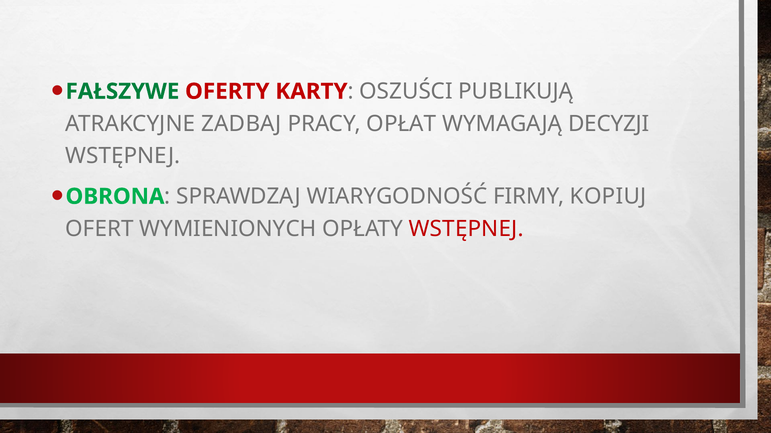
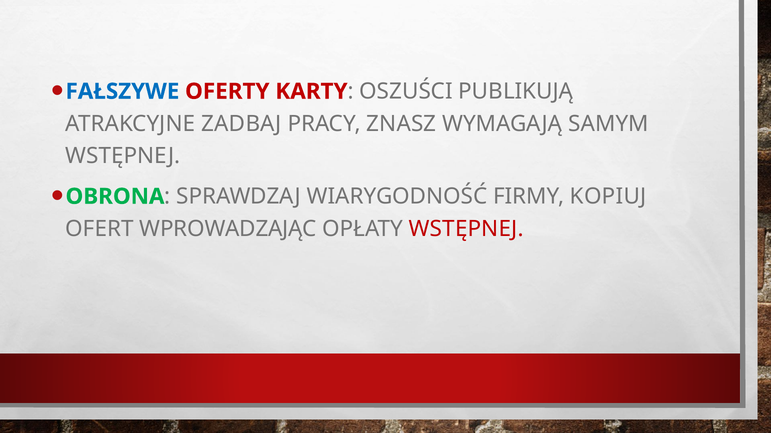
FAŁSZYWE colour: green -> blue (122, 92)
OPŁAT: OPŁAT -> ZNASZ (401, 124)
DECYZJI: DECYZJI -> SAMYM (608, 124)
WYMIENIONYCH: WYMIENIONYCH -> WPROWADZAJĄC (228, 229)
